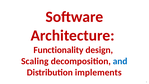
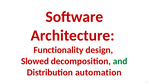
Scaling: Scaling -> Slowed (35, 61)
and colour: blue -> green (120, 61)
implements: implements -> automation (98, 72)
